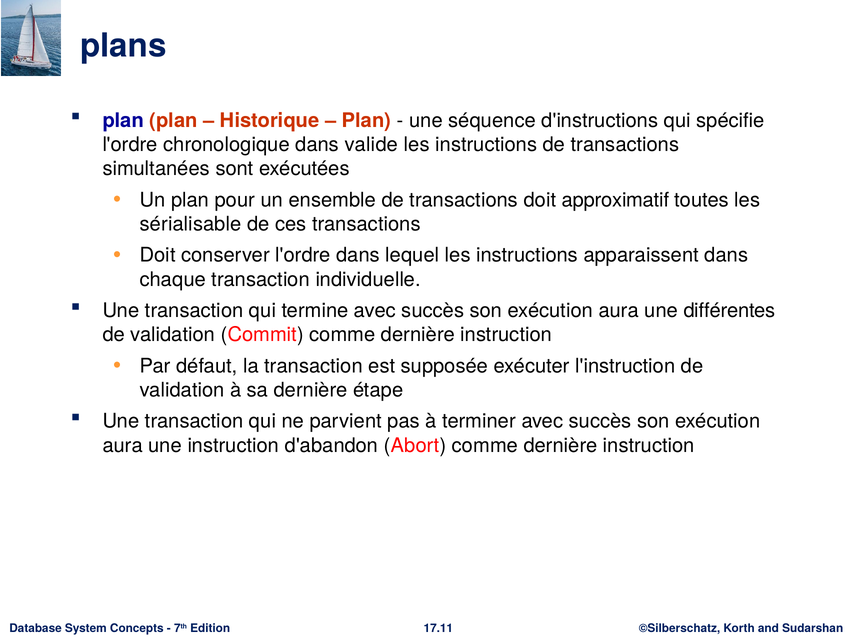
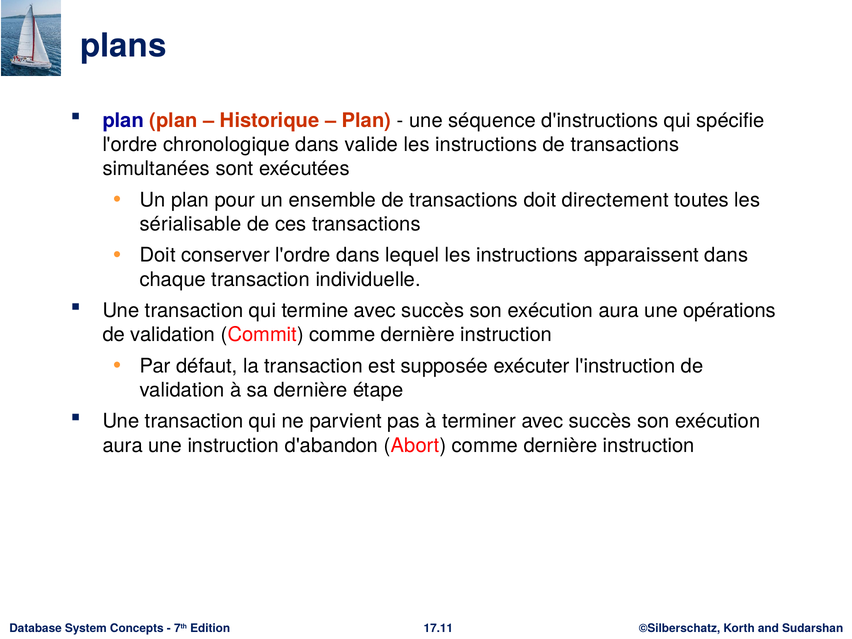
approximatif: approximatif -> directement (615, 200)
différentes: différentes -> opérations (729, 311)
